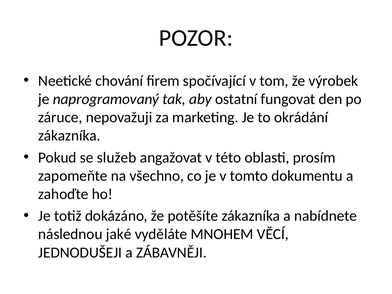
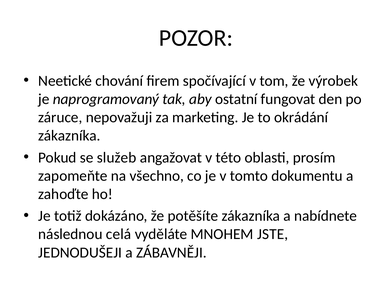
jaké: jaké -> celá (119, 234)
VĚCÍ: VĚCÍ -> JSTE (273, 234)
